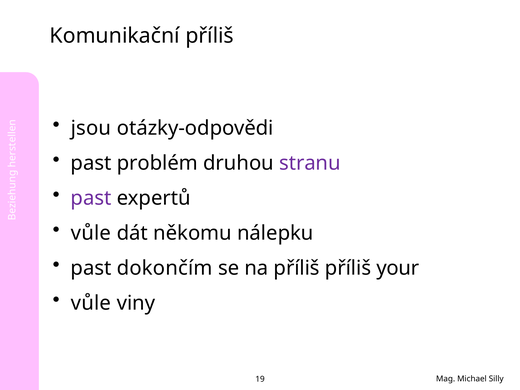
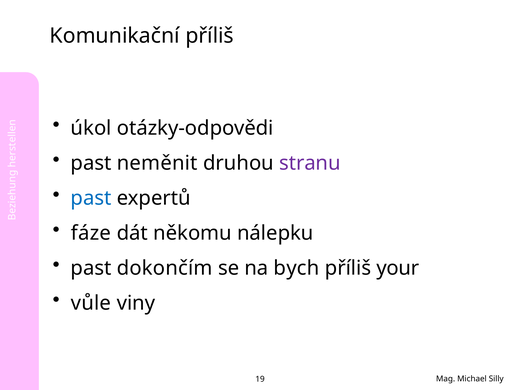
jsou: jsou -> úkol (91, 128)
problém: problém -> neměnit (157, 163)
past colour: purple -> blue (91, 198)
vůle: vůle -> fáze (91, 233)
na příliš: příliš -> bych (297, 268)
